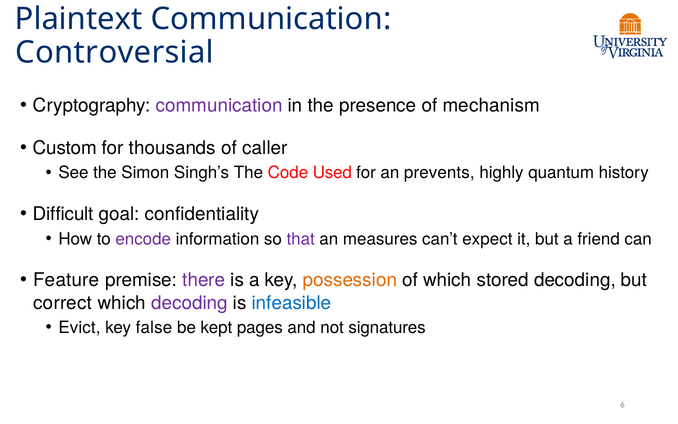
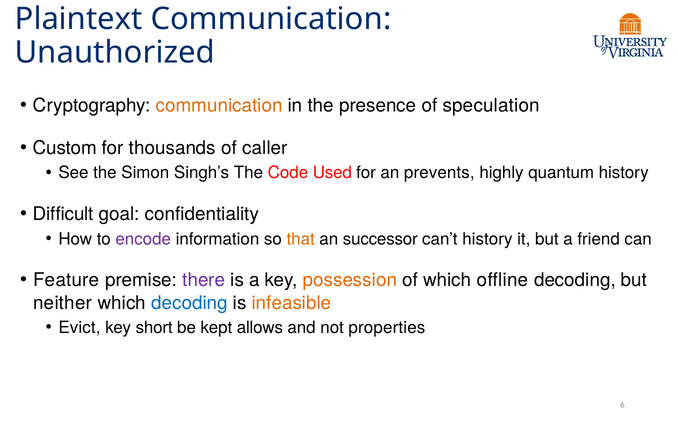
Controversial: Controversial -> Unauthorized (115, 52)
communication colour: purple -> orange (219, 106)
mechanism: mechanism -> speculation (491, 106)
that colour: purple -> orange (301, 239)
measures: measures -> successor (380, 239)
can’t expect: expect -> history (487, 239)
stored: stored -> offline (503, 280)
correct: correct -> neither (63, 303)
decoding colour: purple -> blue (189, 303)
infeasible colour: blue -> orange (292, 303)
false: false -> short (154, 328)
pages: pages -> allows (260, 328)
signatures: signatures -> properties (387, 328)
